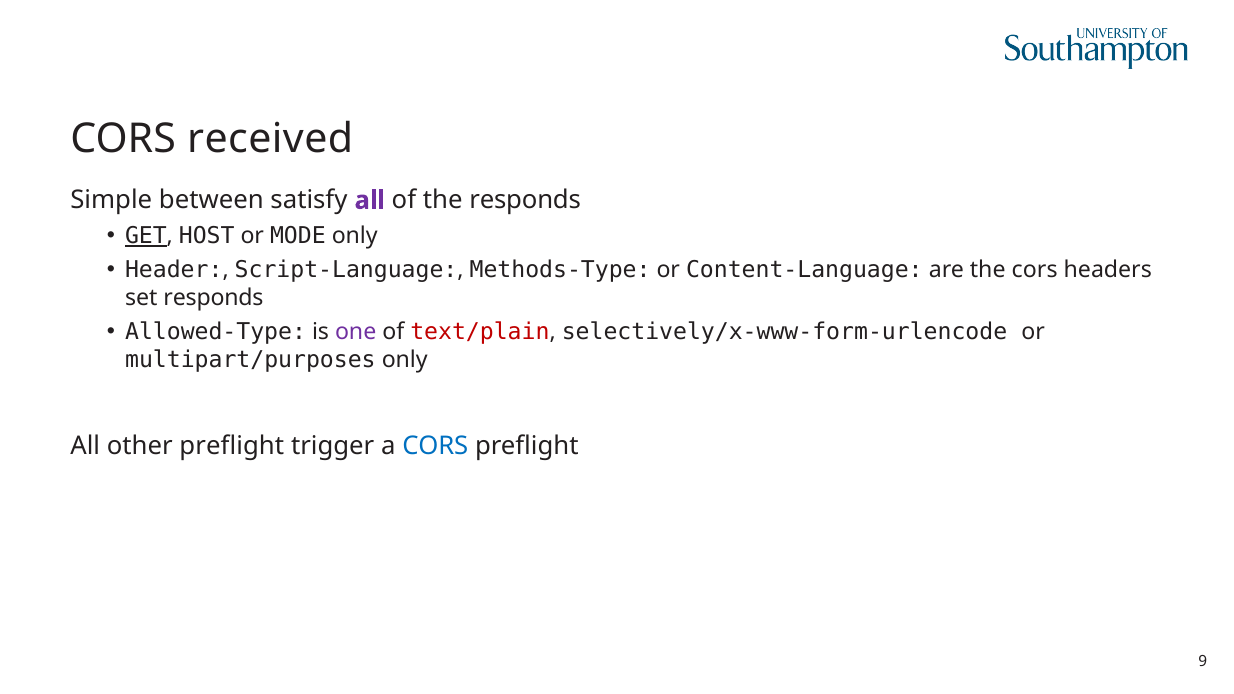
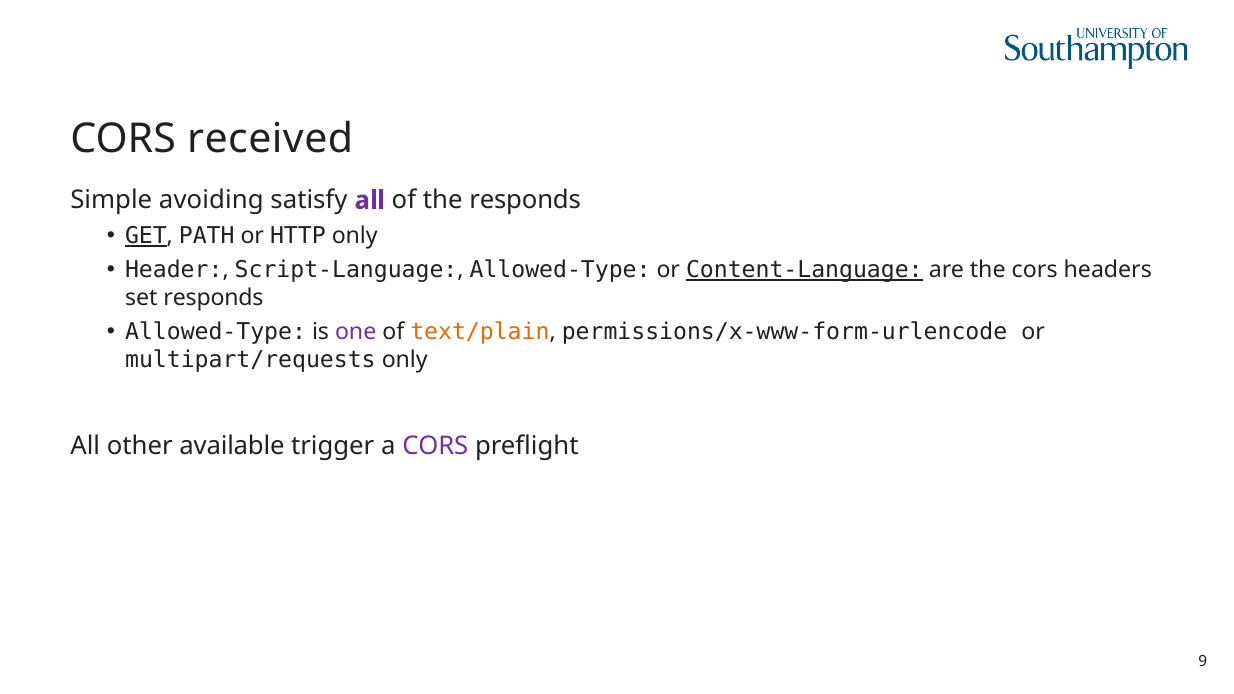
between: between -> avoiding (211, 200)
HOST: HOST -> PATH (207, 236)
MODE: MODE -> HTTP (298, 236)
Methods-Type: Methods-Type -> Allowed-Type (560, 270)
Content-Language underline: none -> present (804, 270)
text/plain colour: red -> orange (480, 332)
selectively/x-www-form-urlencode: selectively/x-www-form-urlencode -> permissions/x-www-form-urlencode (784, 332)
multipart/purposes: multipart/purposes -> multipart/requests (250, 360)
other preflight: preflight -> available (232, 446)
CORS colour: blue -> purple (435, 446)
